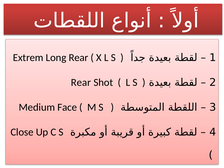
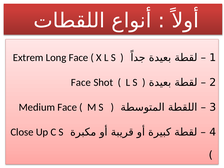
Long Rear: Rear -> Face (78, 58)
Rear: Rear -> Face (81, 82)
